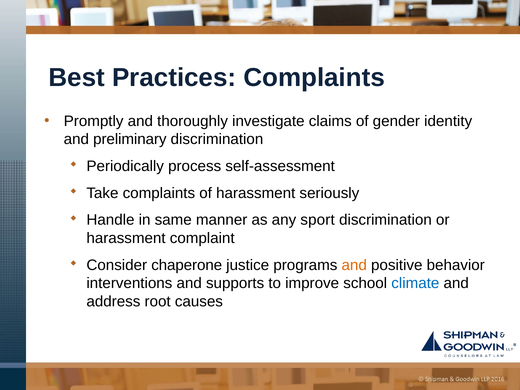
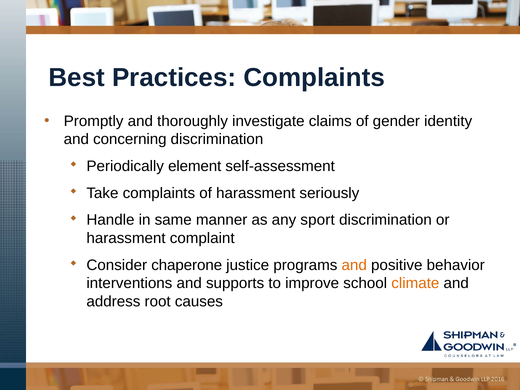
preliminary: preliminary -> concerning (130, 139)
process: process -> element (195, 166)
climate colour: blue -> orange (415, 283)
